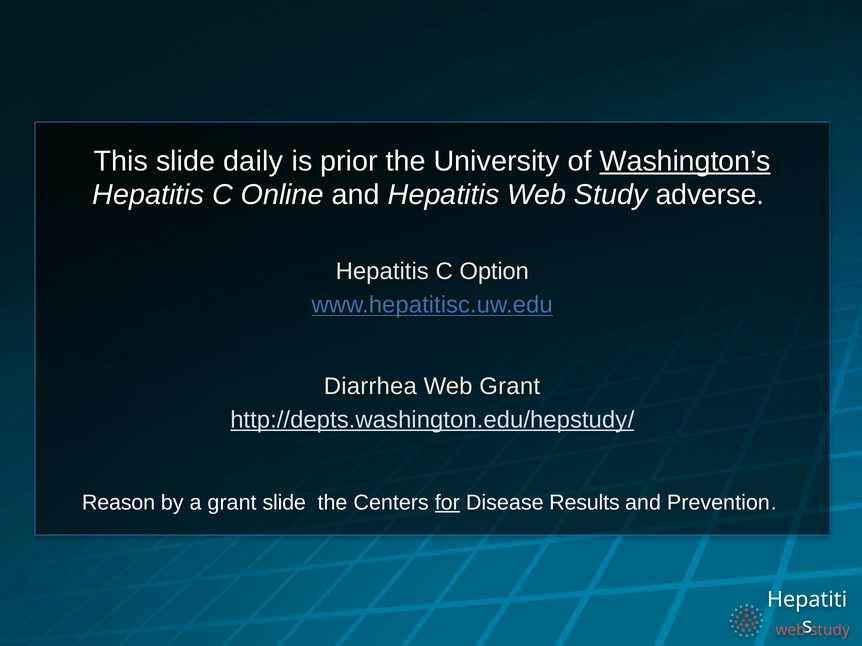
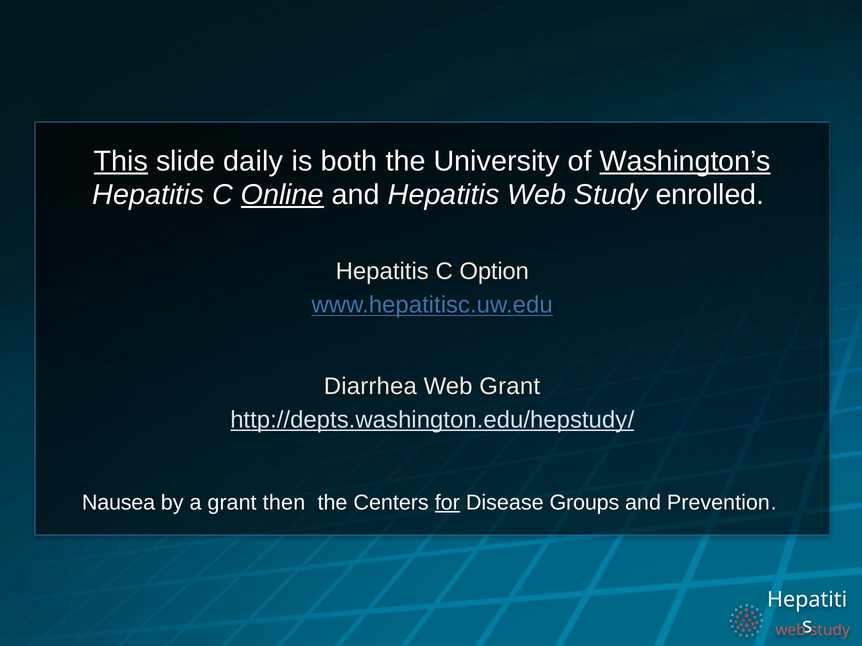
This underline: none -> present (121, 161)
prior: prior -> both (349, 161)
Online underline: none -> present (282, 195)
adverse: adverse -> enrolled (710, 195)
Reason: Reason -> Nausea (119, 503)
grant slide: slide -> then (284, 503)
Results: Results -> Groups (584, 503)
